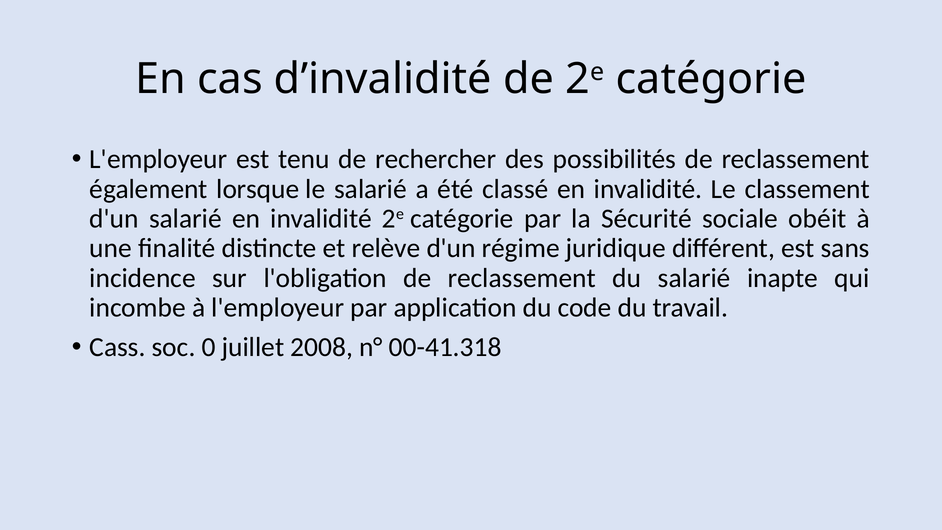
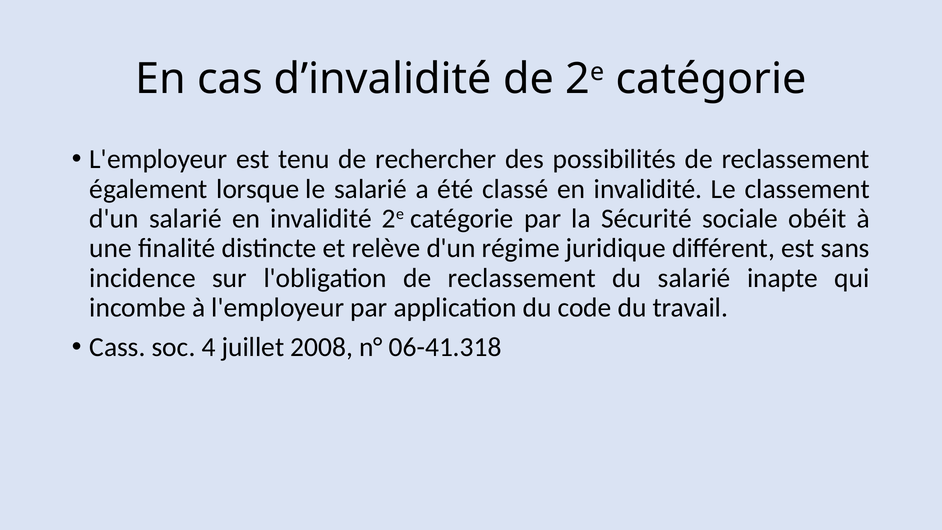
0: 0 -> 4 (209, 347)
00-41.318: 00-41.318 -> 06-41.318 (445, 347)
